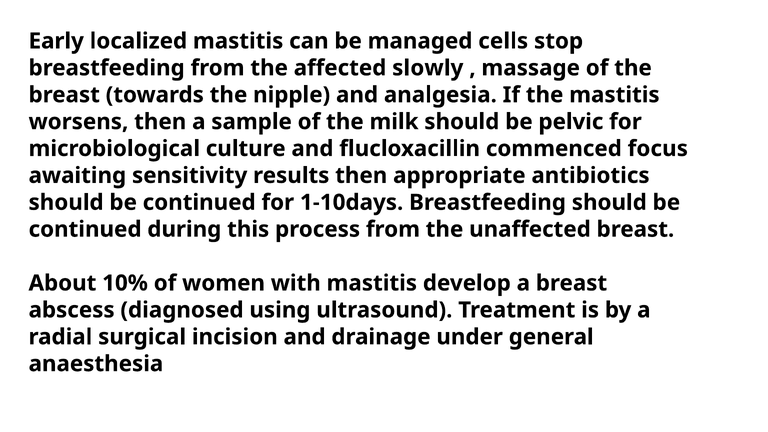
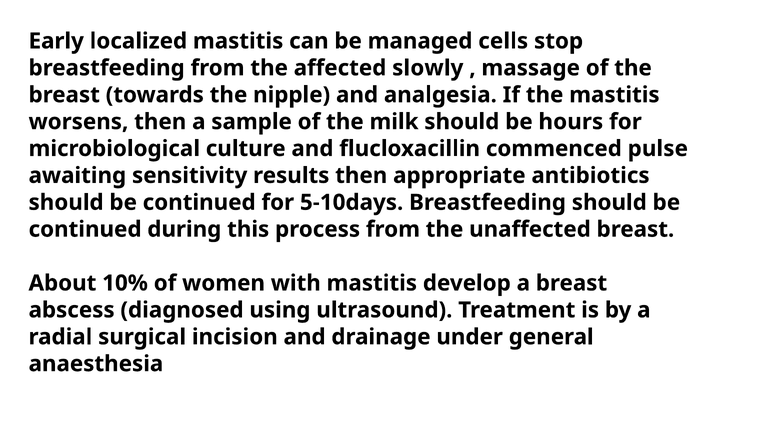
pelvic: pelvic -> hours (571, 122)
focus: focus -> pulse (658, 149)
1-10days: 1-10days -> 5-10days (352, 202)
